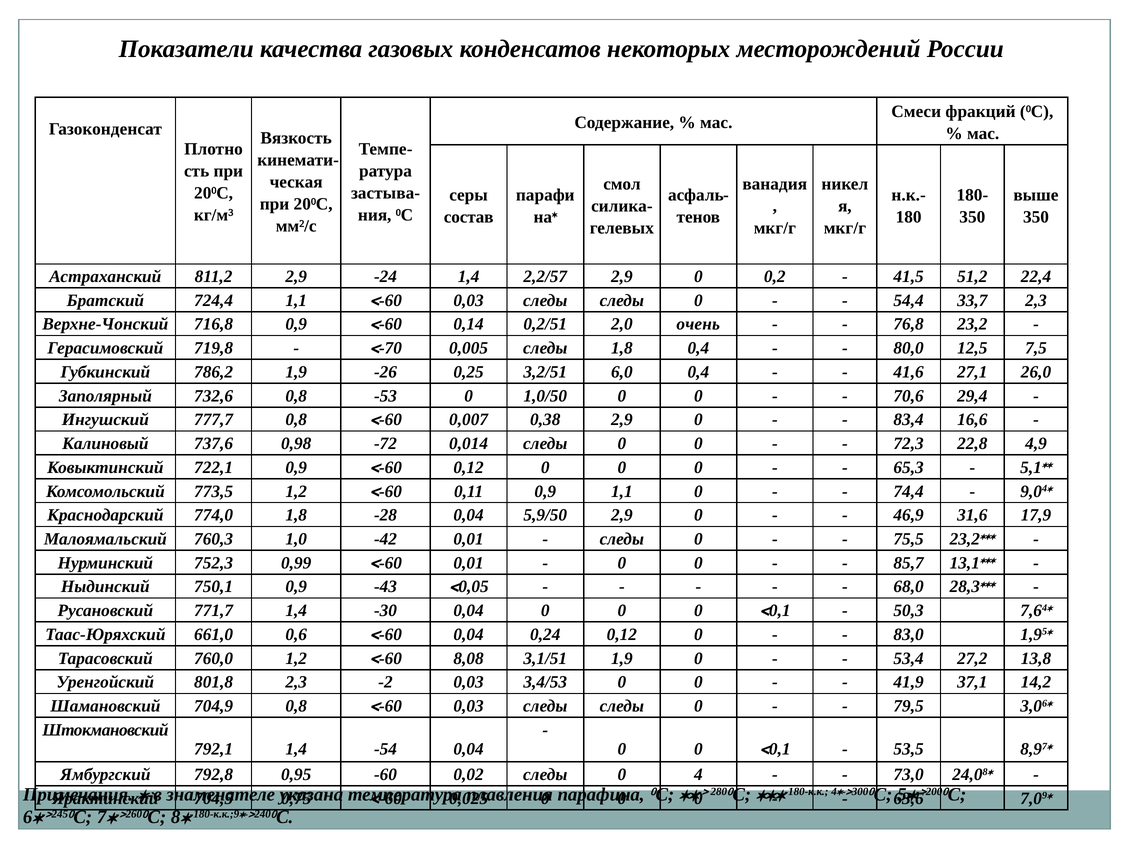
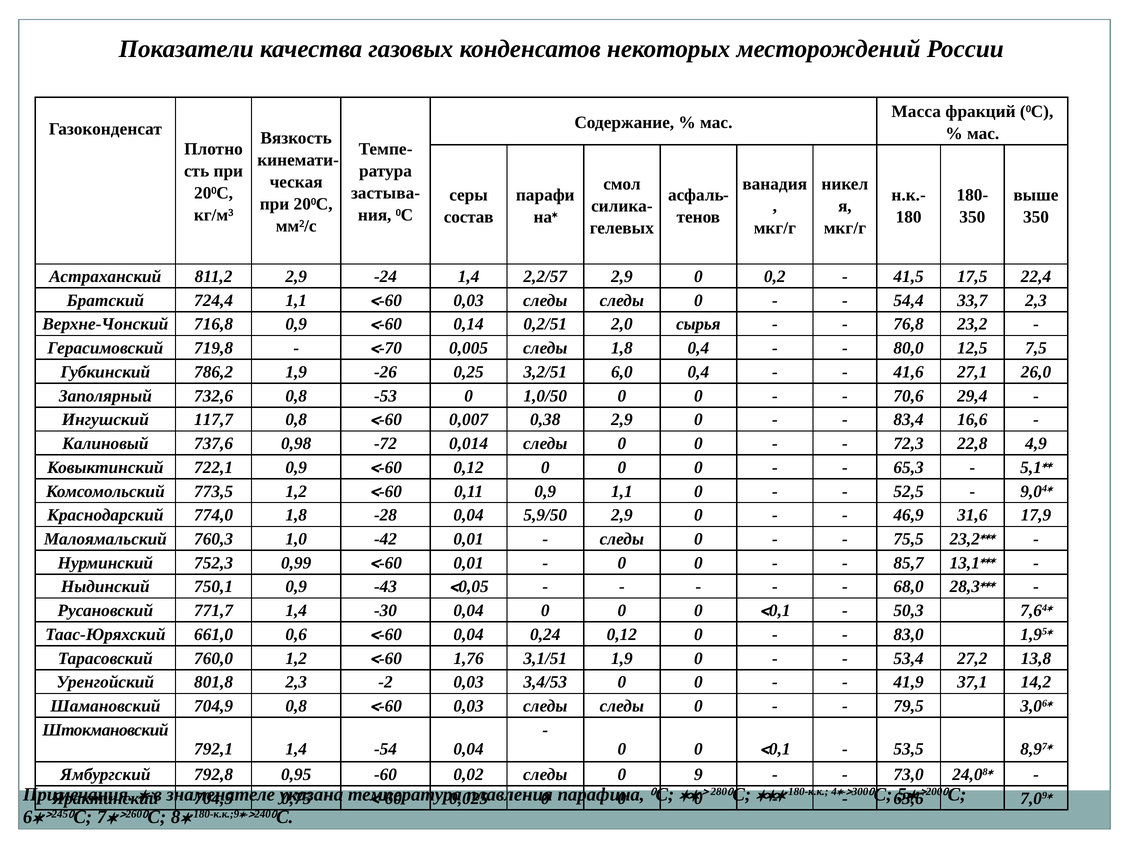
Смеси: Смеси -> Масса (916, 111)
51,2: 51,2 -> 17,5 (972, 276)
очень: очень -> сырья (698, 324)
777,7: 777,7 -> 117,7 (214, 419)
74,4: 74,4 -> 52,5 (909, 491)
8,08: 8,08 -> 1,76 (469, 658)
4: 4 -> 9 (698, 774)
